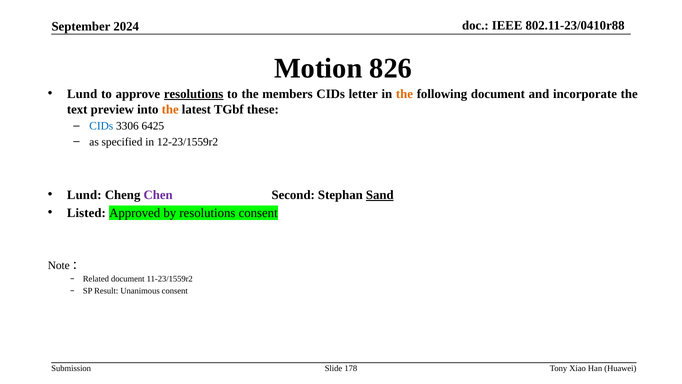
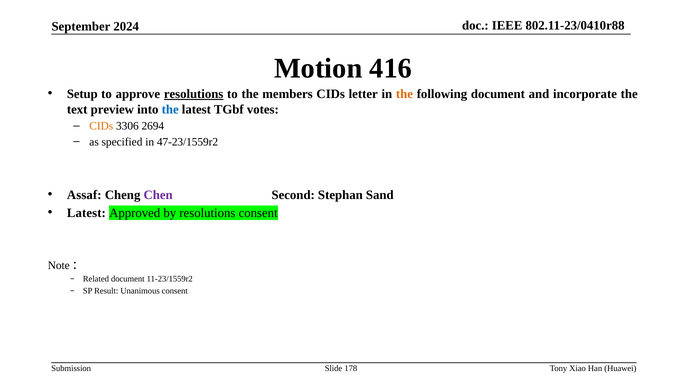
826: 826 -> 416 (391, 68)
Lund: Lund -> Setup (82, 94)
the colour: orange -> blue (170, 109)
these: these -> votes (263, 109)
CIDs colour: blue -> orange (101, 126)
6425: 6425 -> 2694 (153, 126)
12-23/1559r2: 12-23/1559r2 -> 47-23/1559r2 (188, 142)
Lund: Lund -> Assaf (84, 195)
Sand underline: present -> none (380, 195)
Listed: Listed -> Latest (86, 213)
